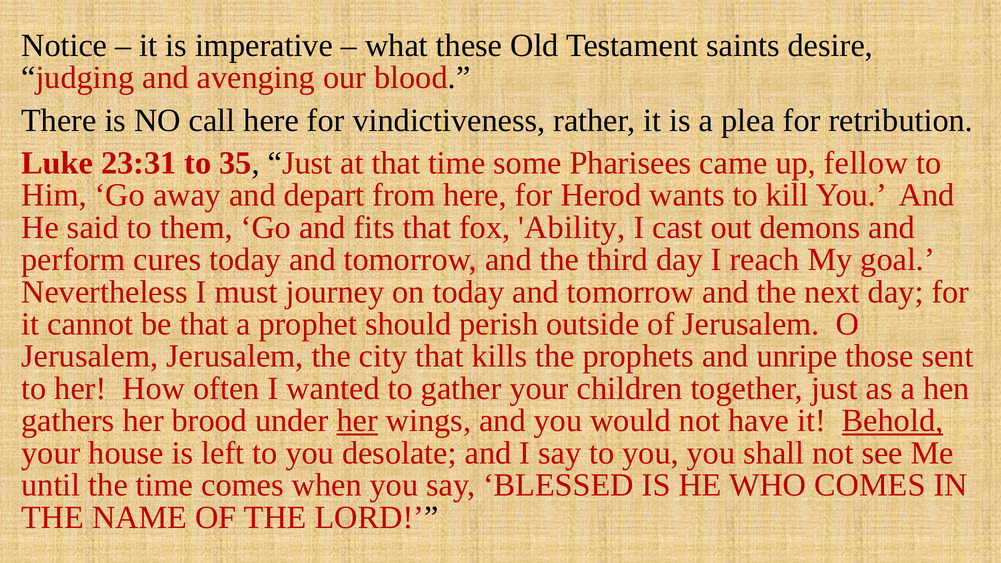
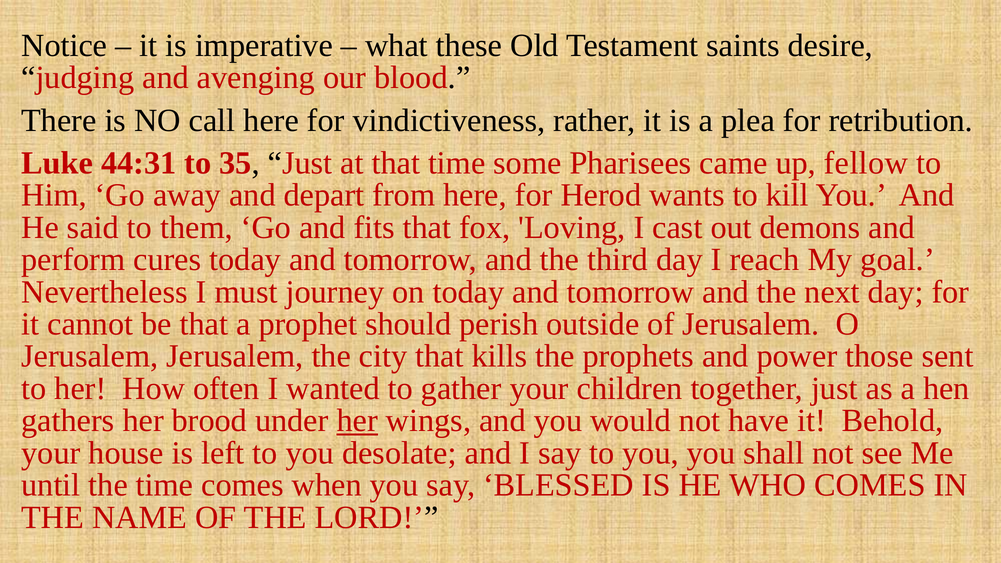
23:31: 23:31 -> 44:31 (139, 163)
Ability: Ability -> Loving (572, 227)
unripe: unripe -> power (797, 356)
Behold underline: present -> none (893, 421)
